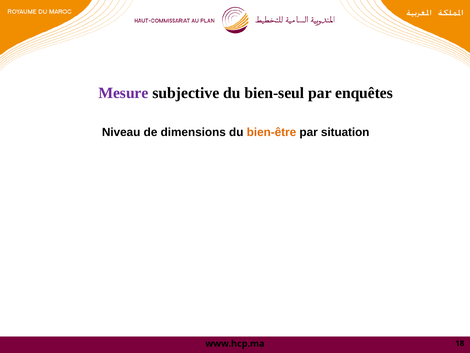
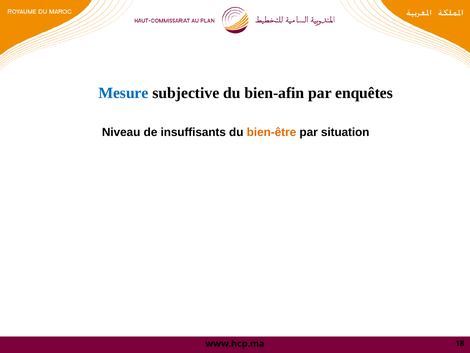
Mesure colour: purple -> blue (123, 93)
bien-seul: bien-seul -> bien-afin (274, 93)
dimensions: dimensions -> insuffisants (193, 132)
